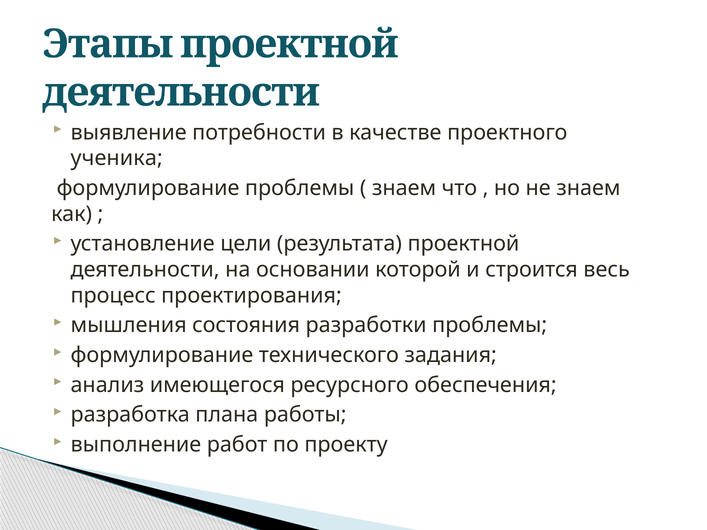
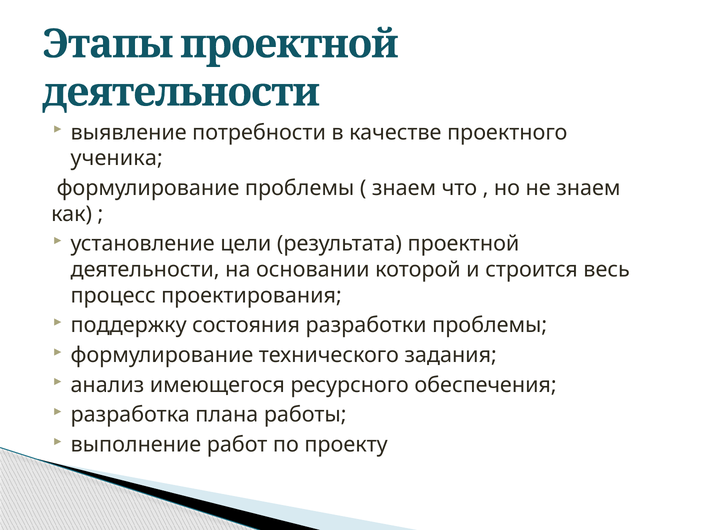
мышления: мышления -> поддержку (129, 325)
